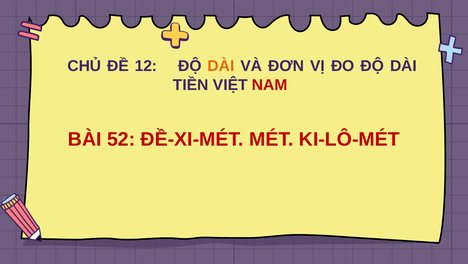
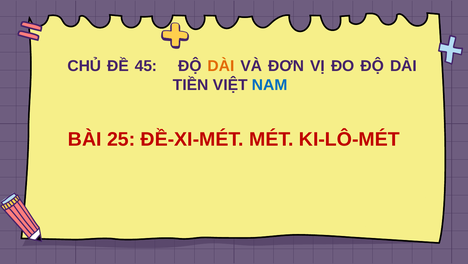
12: 12 -> 45 (146, 66)
NAM colour: red -> blue (270, 85)
52: 52 -> 25 (121, 139)
